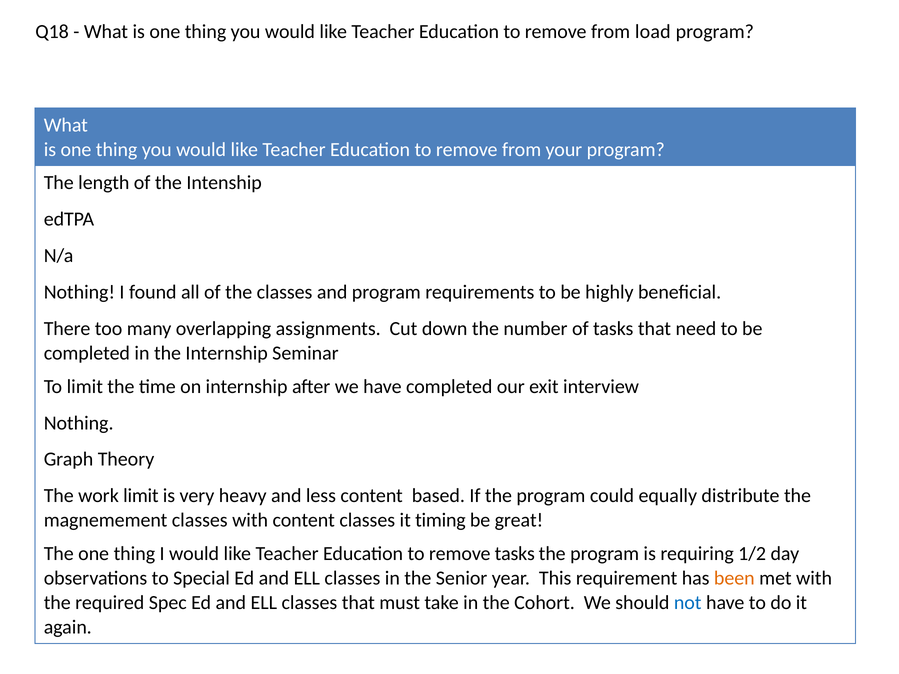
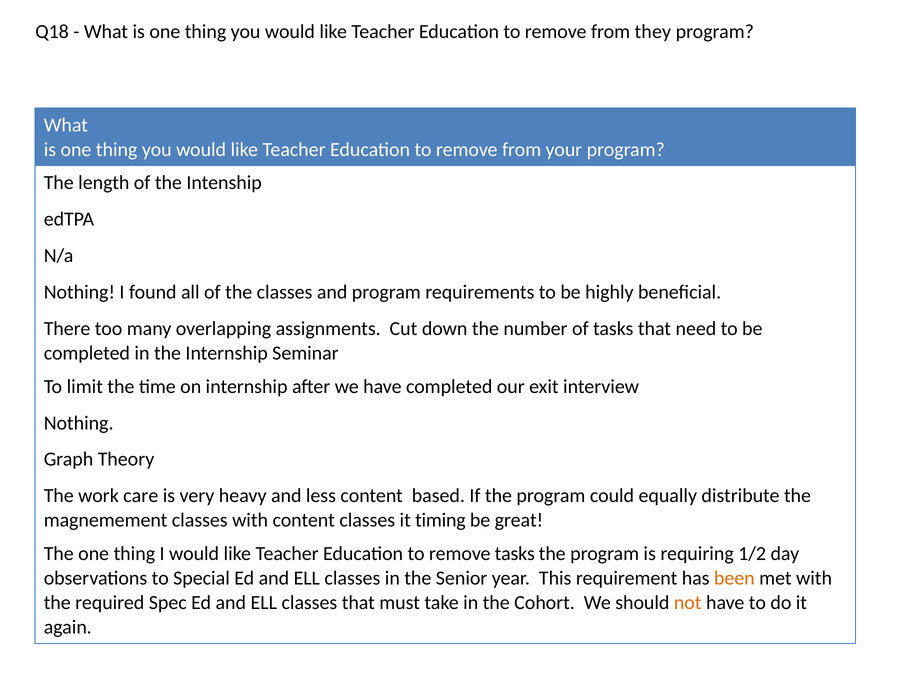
load: load -> they (653, 32)
work limit: limit -> care (141, 496)
not colour: blue -> orange (688, 603)
